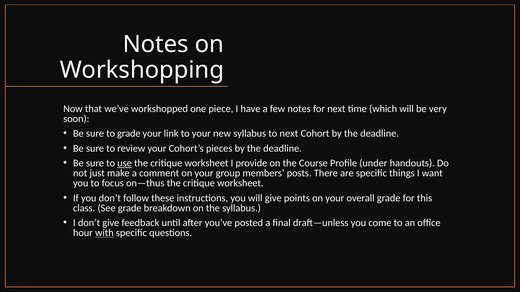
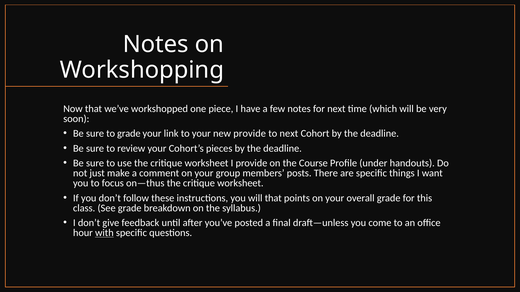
new syllabus: syllabus -> provide (250, 134)
use underline: present -> none (125, 163)
will give: give -> that (273, 198)
